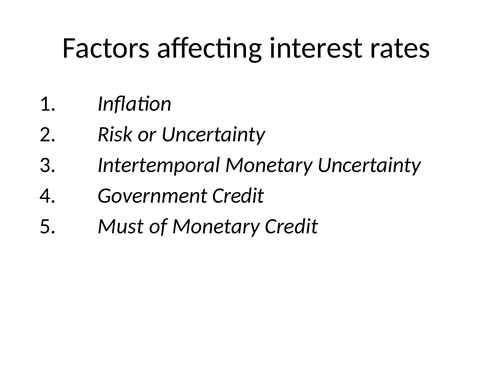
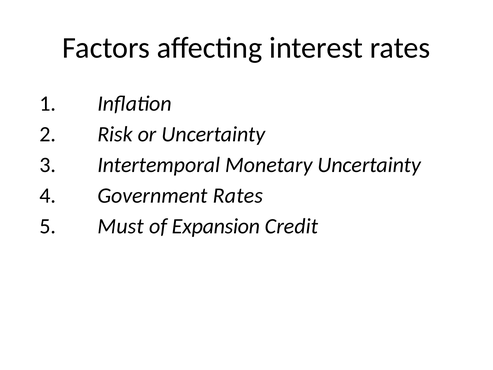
Government Credit: Credit -> Rates (238, 196)
of Monetary: Monetary -> Expansion (216, 226)
